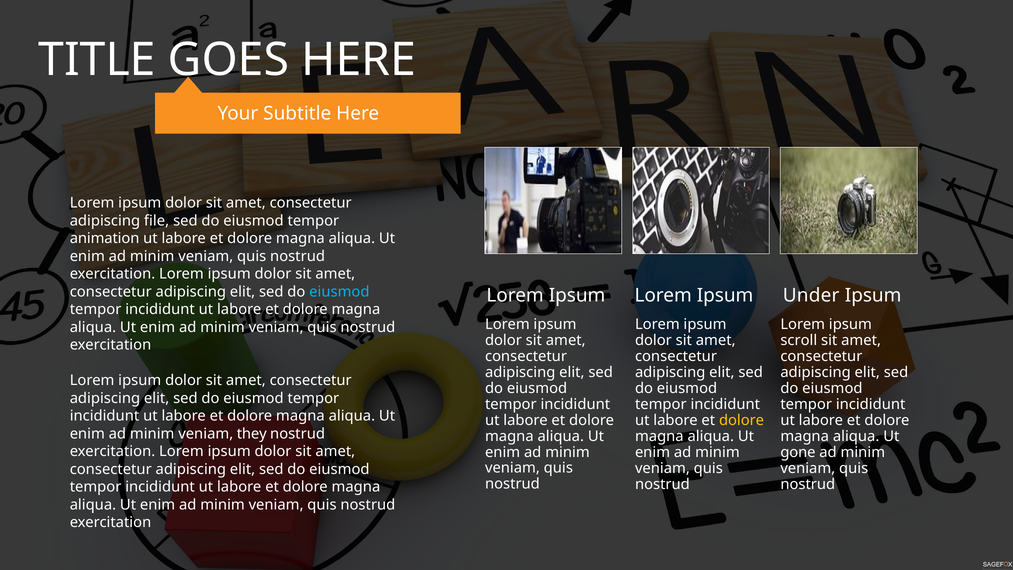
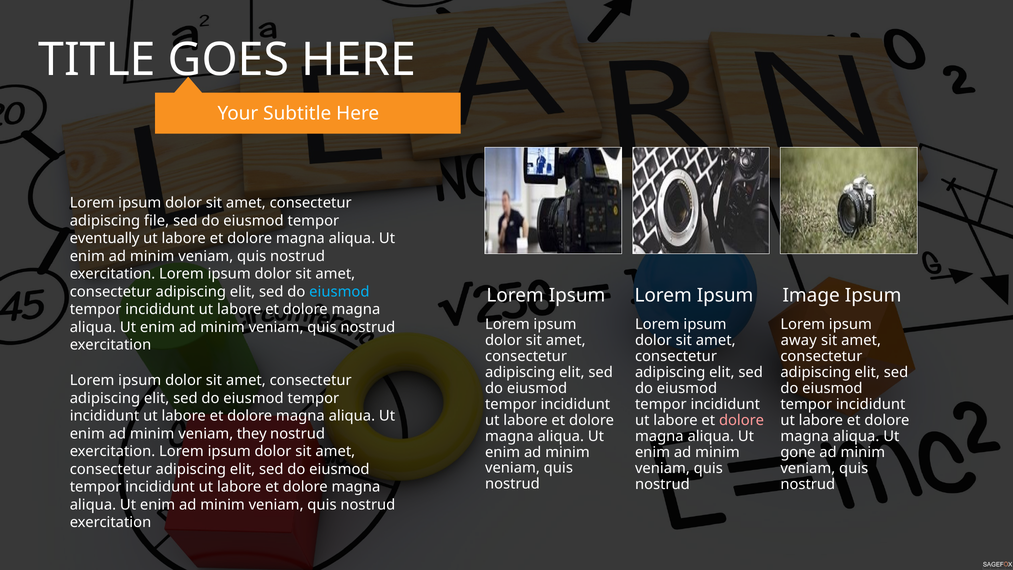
animation: animation -> eventually (105, 238)
Under: Under -> Image (811, 295)
scroll: scroll -> away (799, 340)
dolore colour: yellow -> pink (742, 420)
